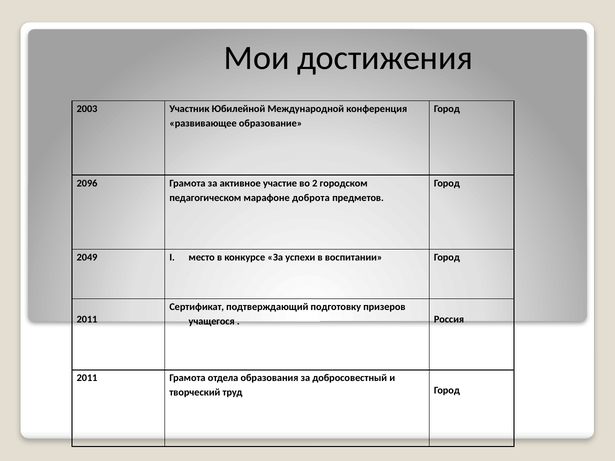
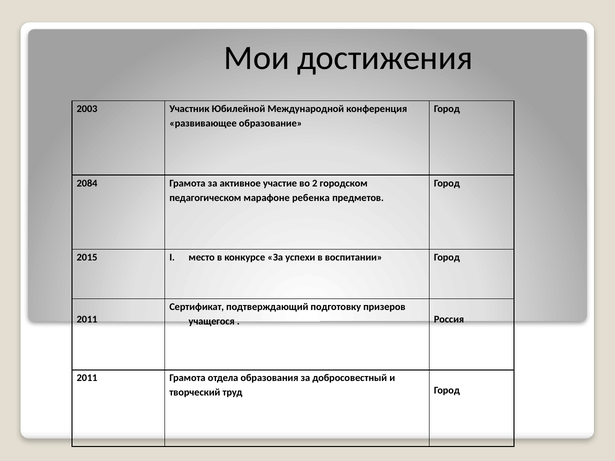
2096: 2096 -> 2084 (87, 183)
доброта: доброта -> ребенка (311, 198)
2049: 2049 -> 2015 (87, 258)
